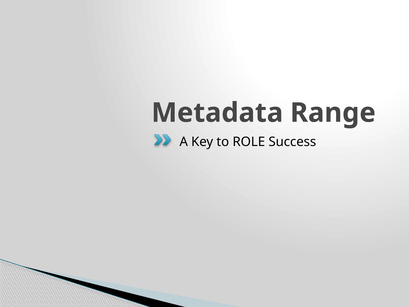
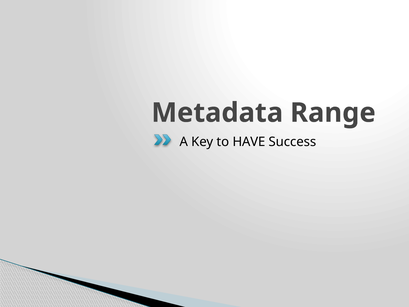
ROLE: ROLE -> HAVE (249, 142)
